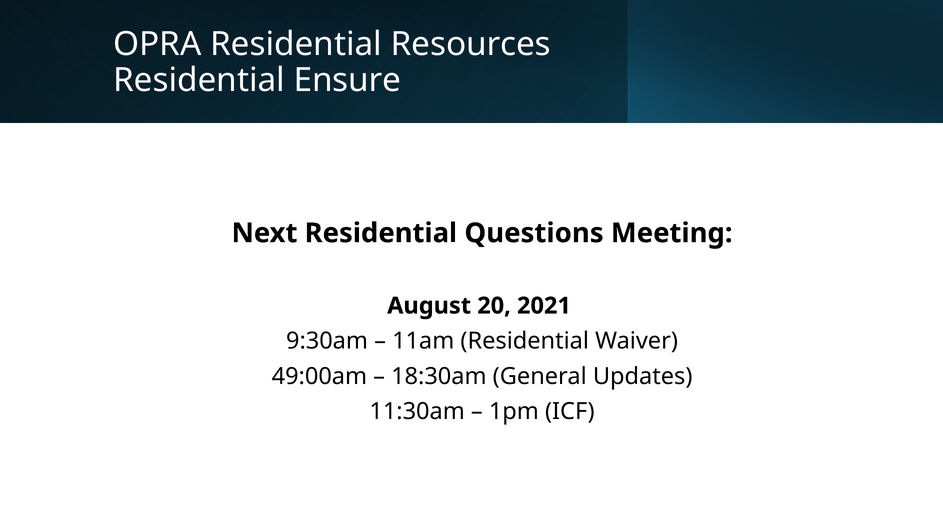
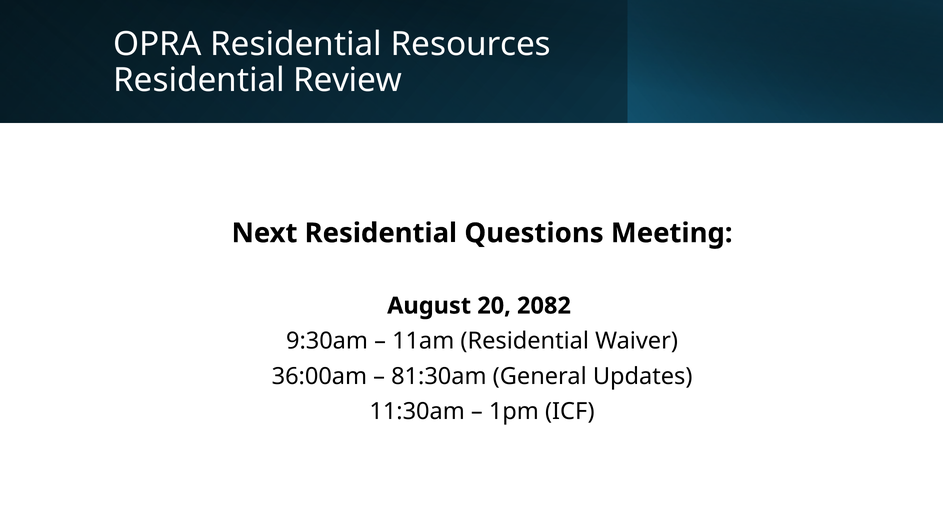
Ensure: Ensure -> Review (347, 81)
2021: 2021 -> 2082 (544, 306)
49:00am: 49:00am -> 36:00am (319, 377)
18:30am: 18:30am -> 81:30am (439, 377)
